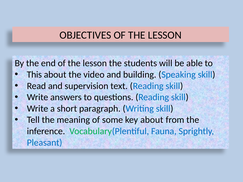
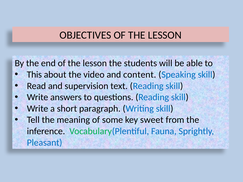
building: building -> content (140, 75)
key about: about -> sweet (152, 120)
